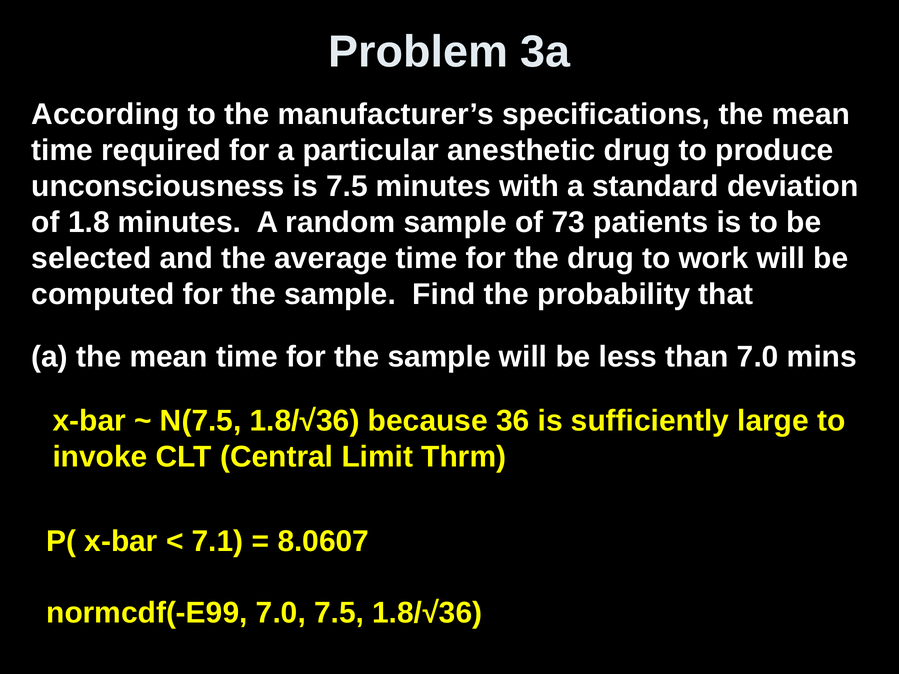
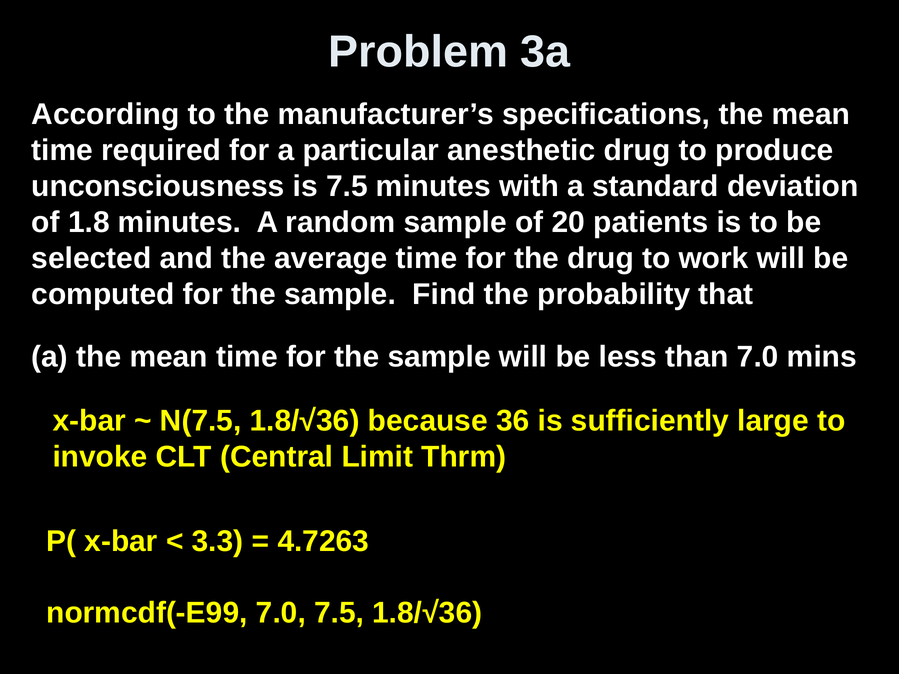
73: 73 -> 20 (568, 222)
7.1: 7.1 -> 3.3 (218, 541)
8.0607: 8.0607 -> 4.7263 (323, 541)
